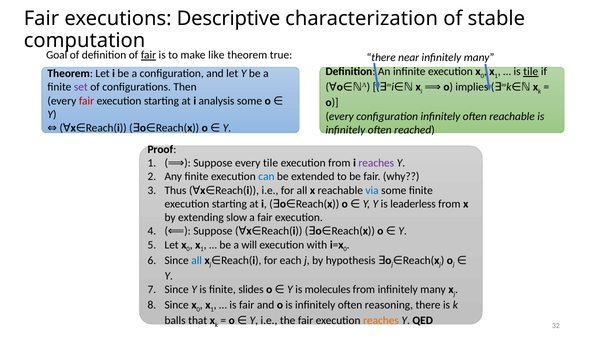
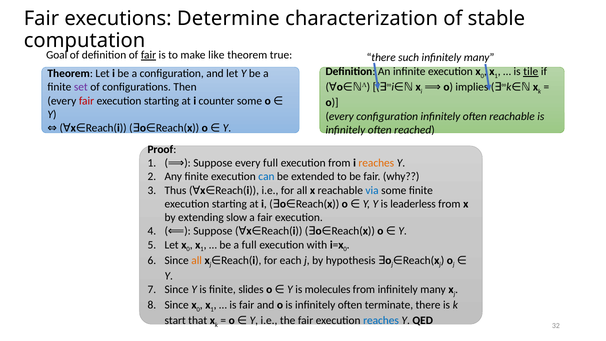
Descriptive: Descriptive -> Determine (228, 19)
near: near -> such (409, 57)
analysis: analysis -> counter (216, 101)
reaches colour: purple -> orange (376, 163)
every tile: tile -> full (271, 163)
a will: will -> full (249, 245)
all colour: blue -> orange (197, 260)
reasoning: reasoning -> terminate (389, 305)
balls: balls -> start (175, 320)
reaches colour: orange -> blue (381, 320)
